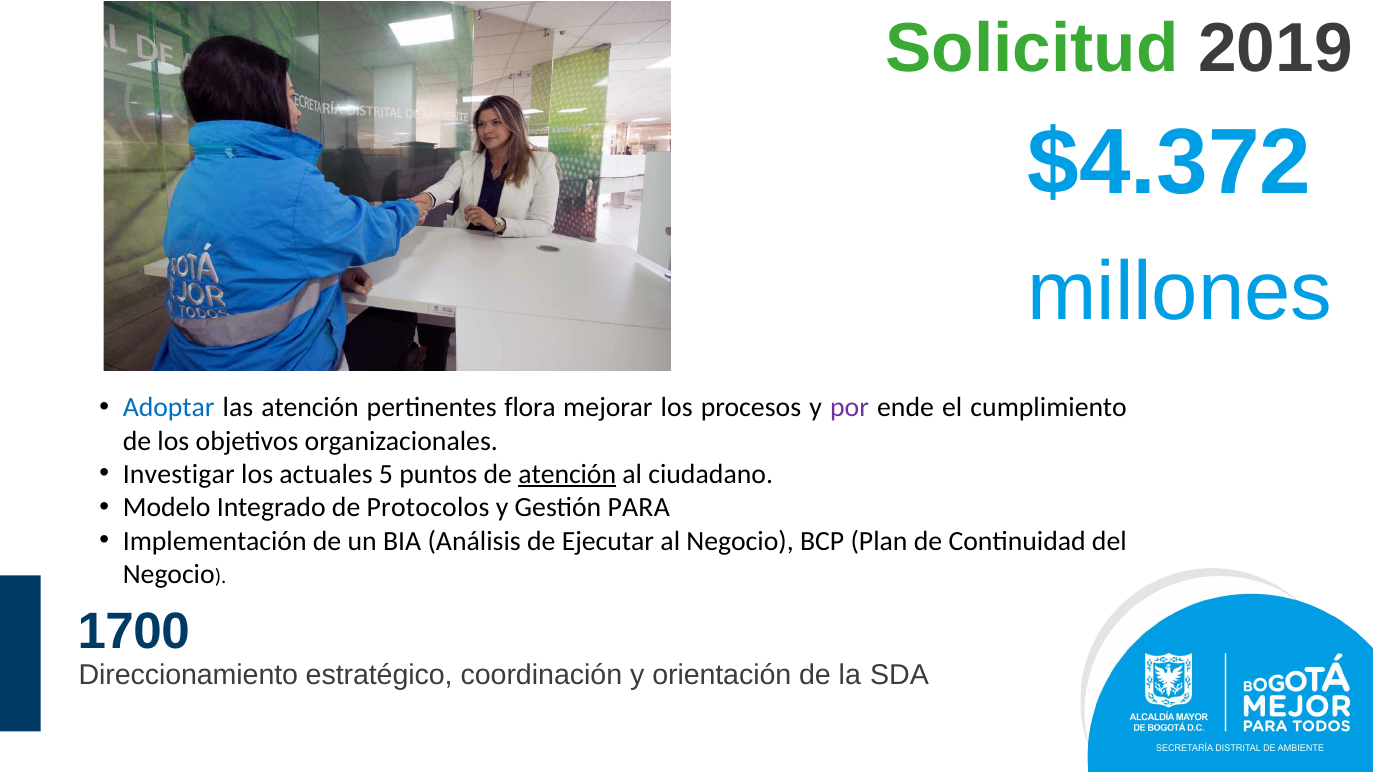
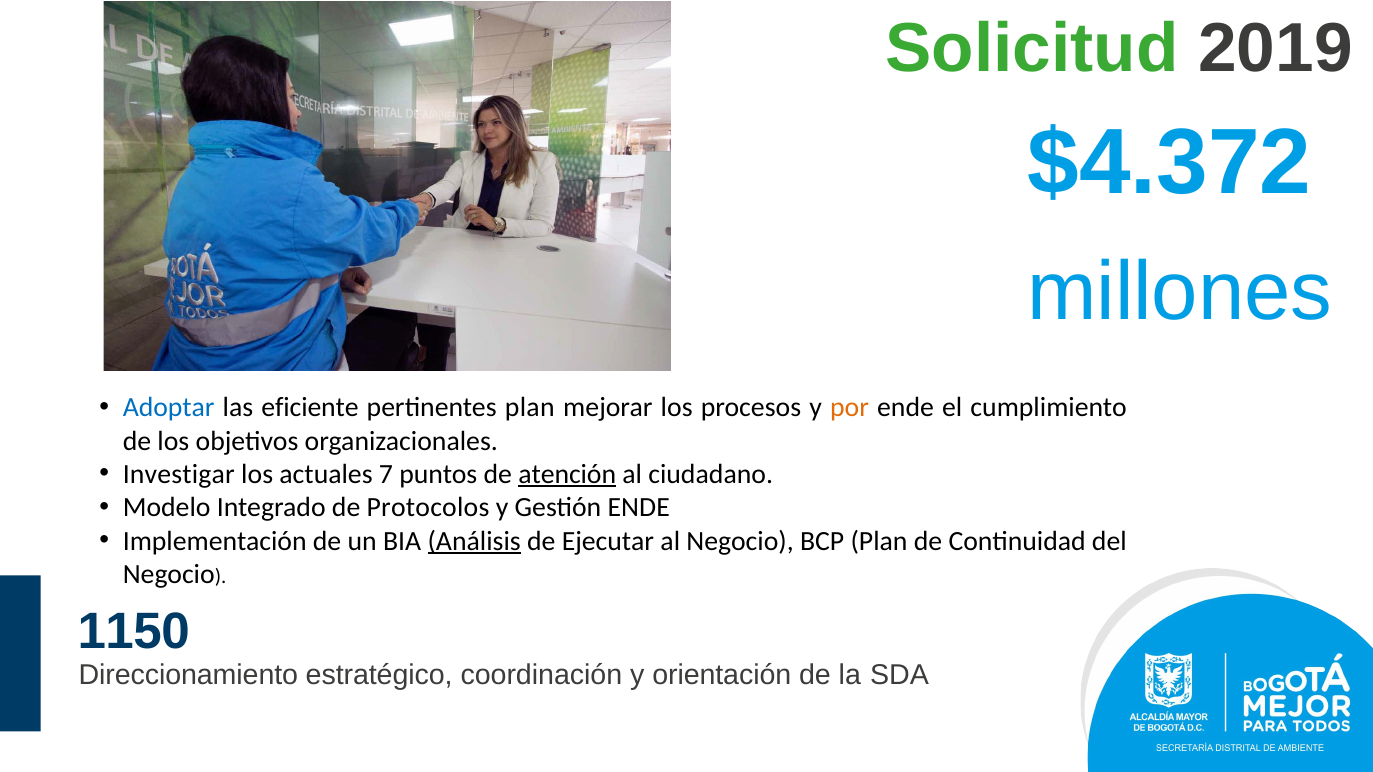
las atención: atención -> eficiente (310, 408)
pertinentes flora: flora -> plan (530, 408)
por colour: purple -> orange (849, 408)
5: 5 -> 7 (386, 475)
Gestión PARA: PARA -> ENDE (639, 508)
Análisis underline: none -> present (474, 541)
1700: 1700 -> 1150 (134, 631)
